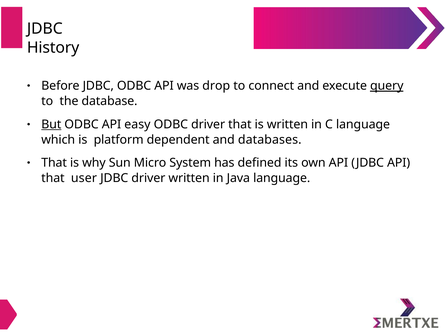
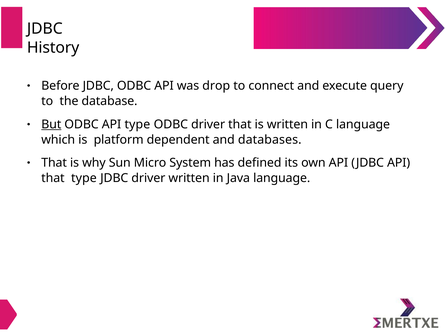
query underline: present -> none (387, 86)
API easy: easy -> type (137, 125)
that user: user -> type (84, 178)
